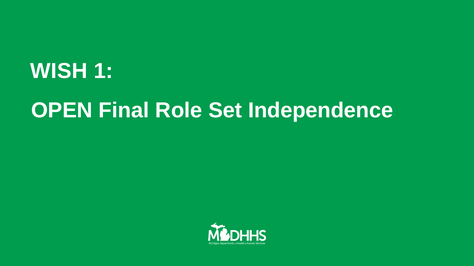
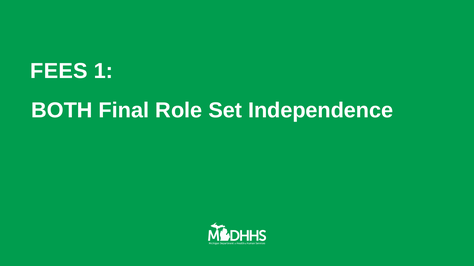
WISH: WISH -> FEES (59, 71)
OPEN: OPEN -> BOTH (62, 111)
